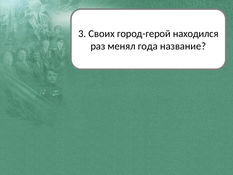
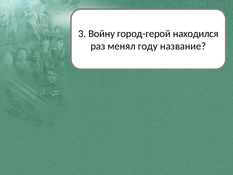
Своих: Своих -> Войну (102, 34)
года: года -> году (148, 46)
